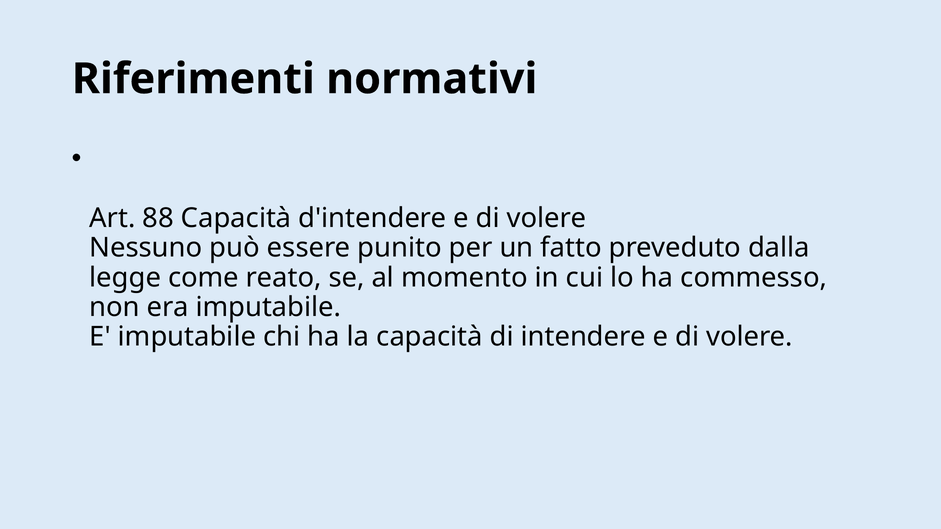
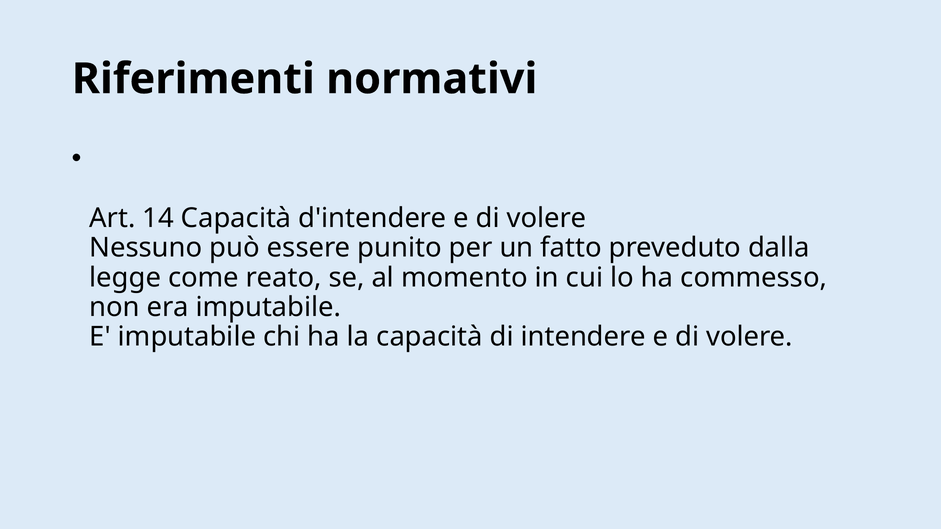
88: 88 -> 14 (158, 218)
